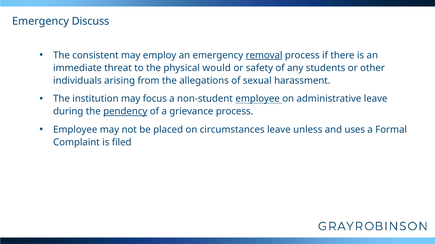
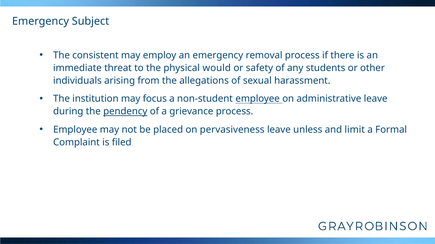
Discuss: Discuss -> Subject (90, 21)
removal underline: present -> none (264, 55)
circumstances: circumstances -> pervasiveness (232, 130)
uses: uses -> limit (355, 130)
